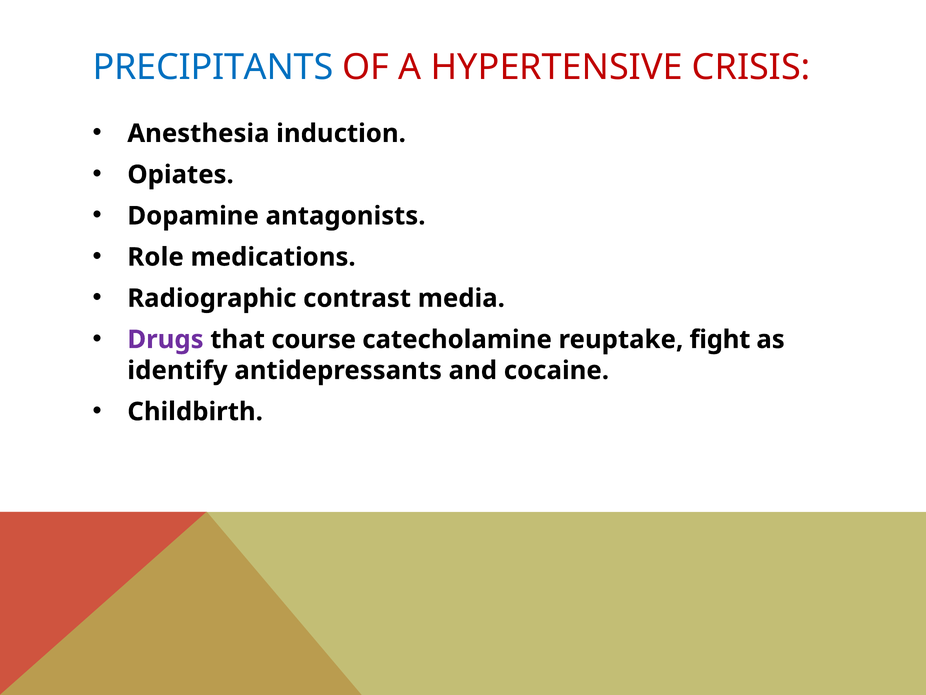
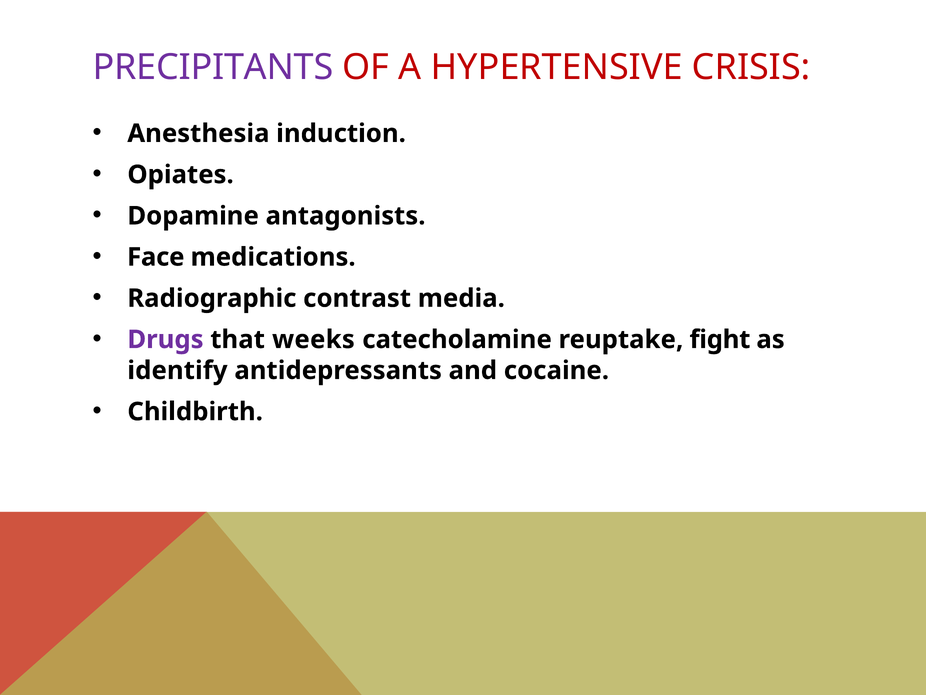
PRECIPITANTS colour: blue -> purple (213, 67)
Role: Role -> Face (156, 257)
course: course -> weeks (313, 339)
